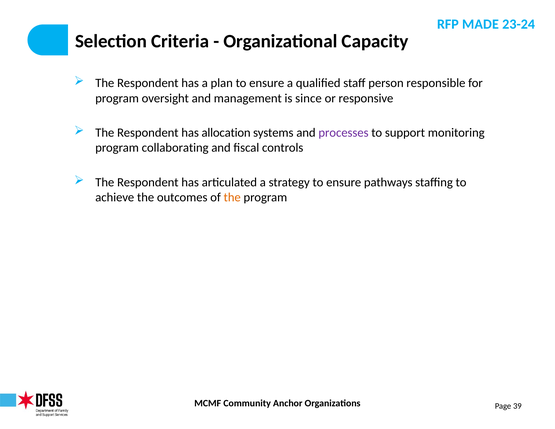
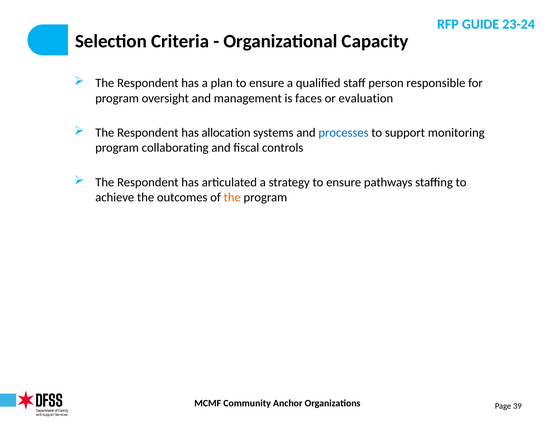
MADE: MADE -> GUIDE (481, 24)
since: since -> faces (309, 98)
responsive: responsive -> evaluation (366, 98)
processes colour: purple -> blue (344, 133)
